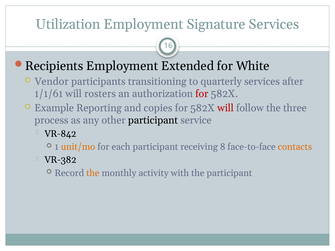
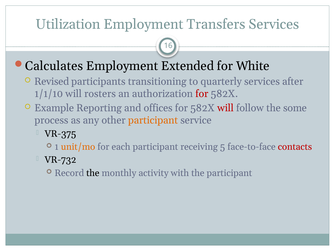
Signature: Signature -> Transfers (216, 24)
Recipients: Recipients -> Calculates (54, 66)
Vendor: Vendor -> Revised (52, 82)
1/1/61: 1/1/61 -> 1/1/10 (49, 94)
copies: copies -> offices (158, 108)
three: three -> some (295, 108)
participant colour: black -> orange (153, 120)
VR-842: VR-842 -> VR-375 (60, 134)
8: 8 -> 5 (223, 147)
contacts colour: orange -> red (295, 147)
VR-382: VR-382 -> VR-732 (60, 160)
the colour: orange -> black (93, 173)
